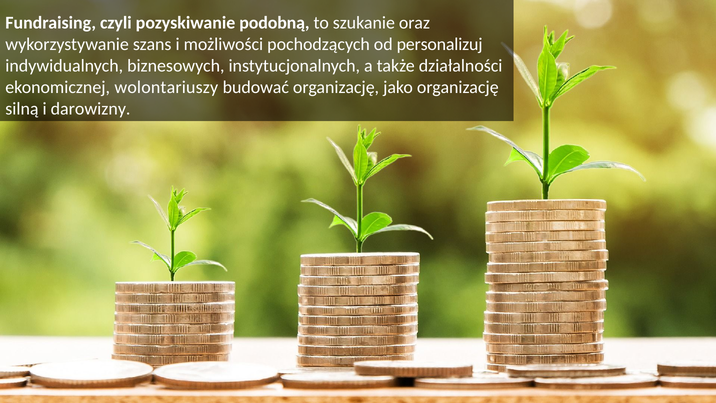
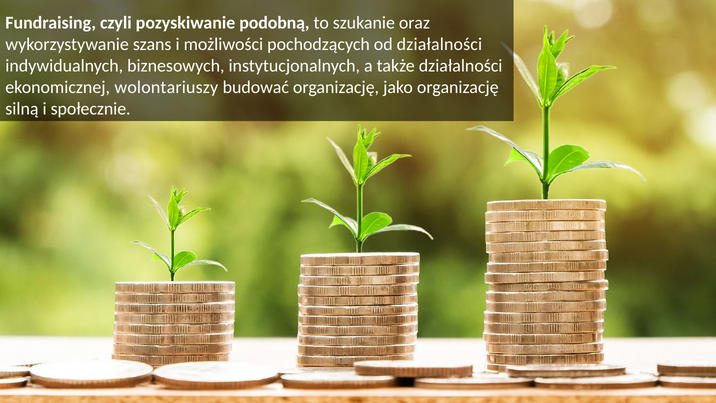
od personalizuj: personalizuj -> działalności (439, 44)
darowizny: darowizny -> społecznie (91, 109)
